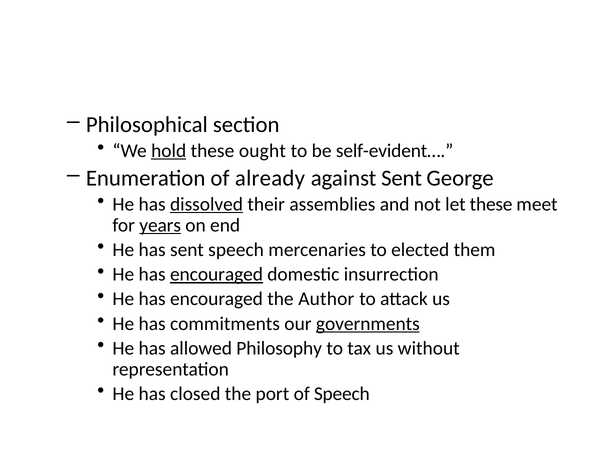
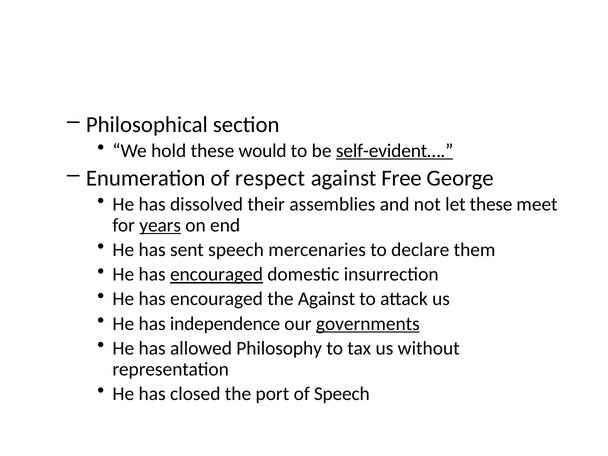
hold underline: present -> none (169, 151)
ought: ought -> would (263, 151)
self-evident… underline: none -> present (395, 151)
already: already -> respect (270, 178)
against Sent: Sent -> Free (402, 178)
dissolved underline: present -> none (207, 204)
elected: elected -> declare (420, 250)
the Author: Author -> Against (327, 299)
commitments: commitments -> independence (225, 324)
